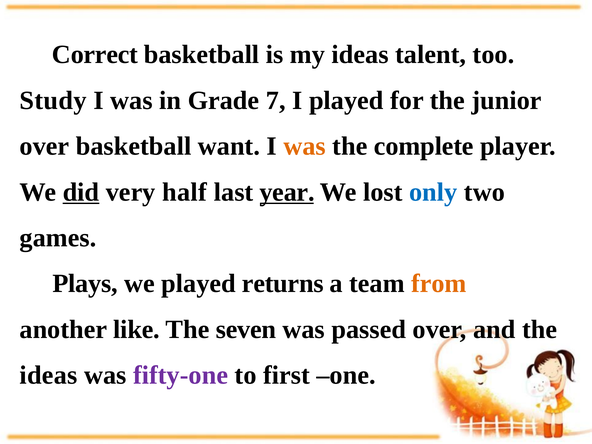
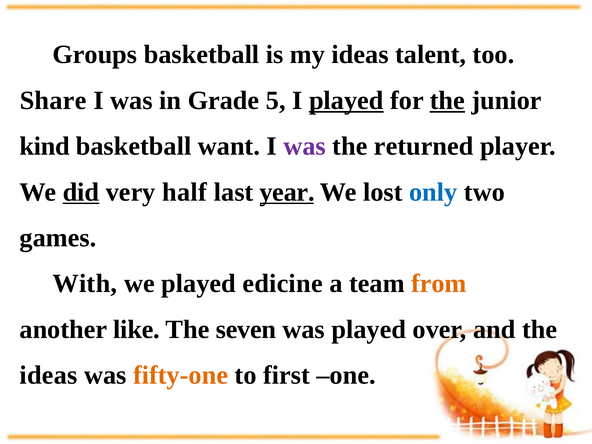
Correct: Correct -> Groups (95, 55)
Study: Study -> Share (53, 100)
7: 7 -> 5 (276, 100)
played underline: none -> present (346, 100)
the underline: none -> present (447, 100)
over: over -> kind (45, 146)
was colour: orange -> purple (305, 146)
complete: complete -> returned (424, 146)
Plays: Plays -> With (85, 284)
returns: returns -> edicine (283, 284)
was passed: passed -> played (369, 329)
fifty-one colour: purple -> orange (181, 375)
